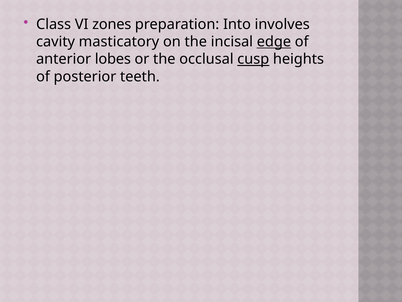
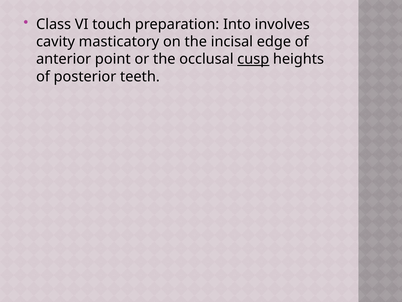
zones: zones -> touch (112, 24)
edge underline: present -> none (274, 42)
lobes: lobes -> point (113, 59)
